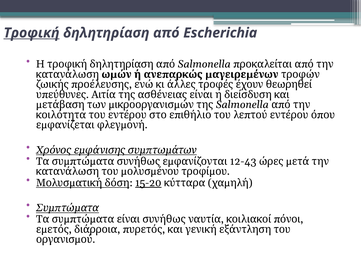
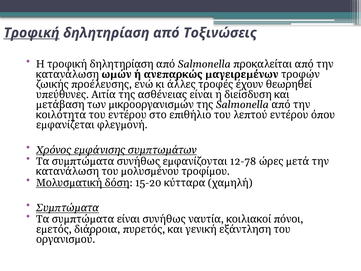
Escherichia: Escherichia -> Τοξινώσεις (220, 33)
12-43: 12-43 -> 12-78 (243, 161)
15-20 underline: present -> none (148, 183)
